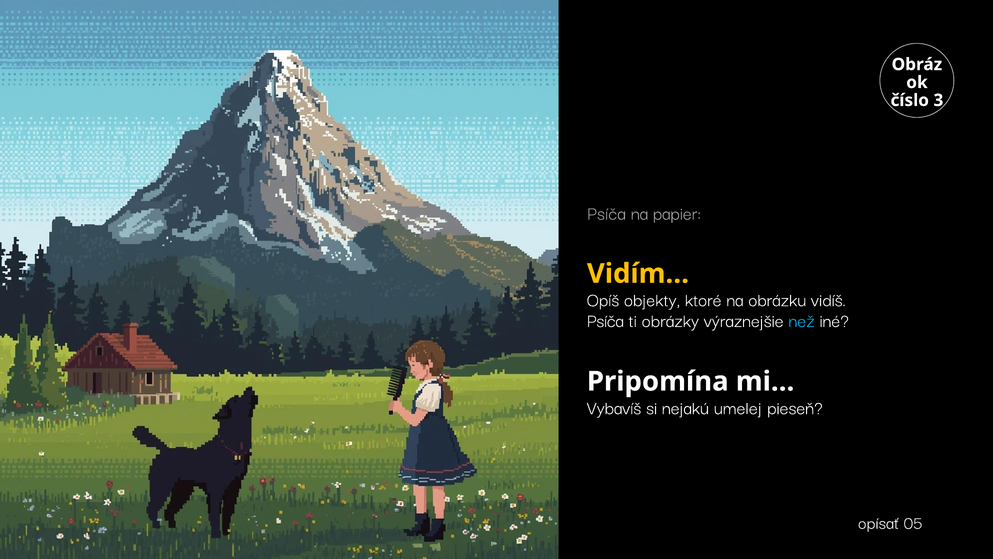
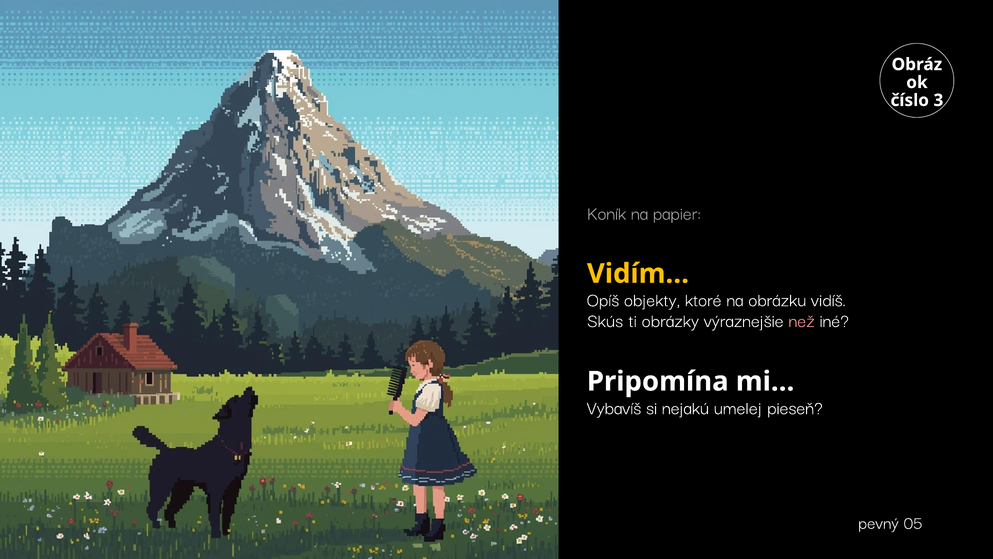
Psíča: Psíča -> Koník (607, 213)
Psíča: Psíča -> Skús (605, 320)
než colour: light blue -> pink (802, 320)
opísať: opísať -> pevný (879, 522)
